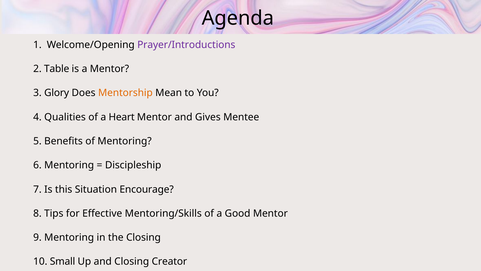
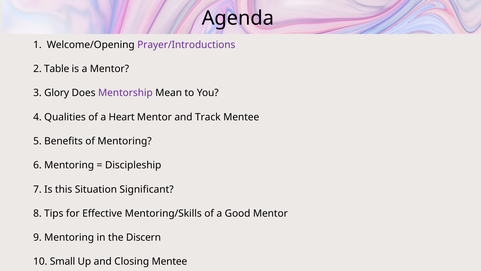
Mentorship colour: orange -> purple (125, 93)
Gives: Gives -> Track (208, 117)
Encourage: Encourage -> Significant (147, 189)
the Closing: Closing -> Discern (144, 237)
Closing Creator: Creator -> Mentee (169, 261)
